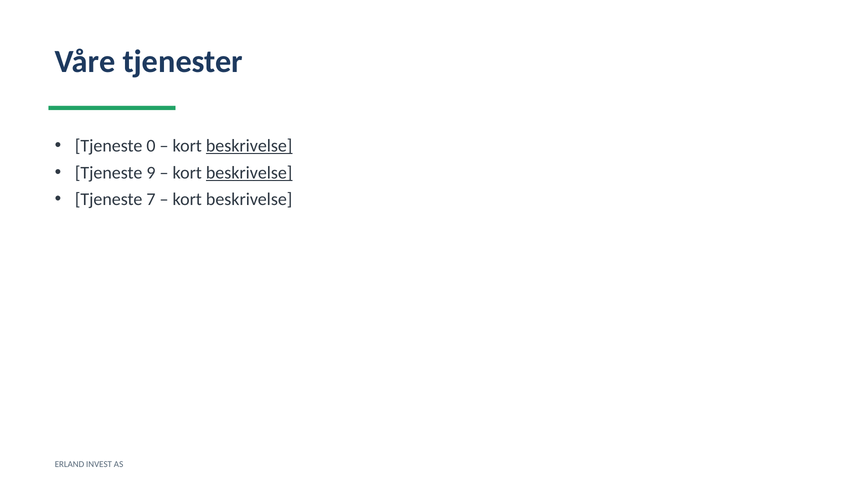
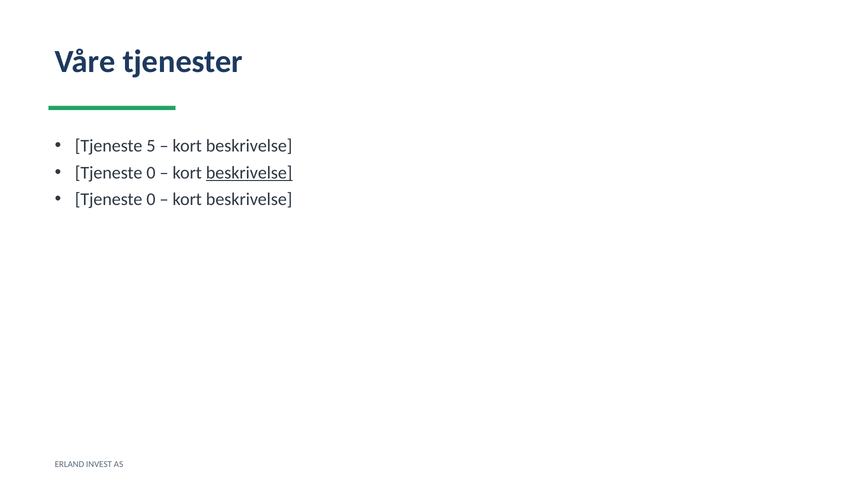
0: 0 -> 5 (151, 146)
beskrivelse underline: present -> none (249, 146)
9: 9 -> 0 (151, 173)
7: 7 -> 0 (151, 200)
